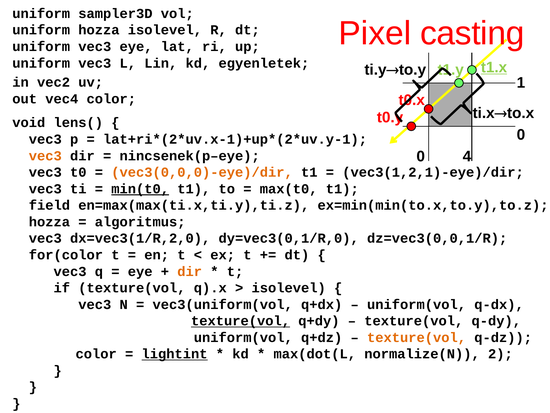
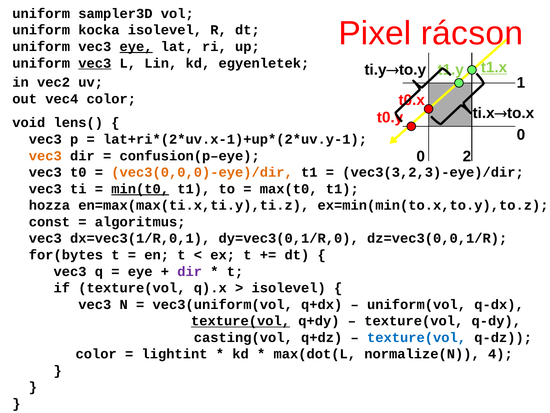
casting: casting -> rácson (472, 33)
uniform hozza: hozza -> kocka (99, 30)
eye underline: none -> present (136, 47)
vec3 underline: none -> present (95, 63)
4: 4 -> 2 (467, 156)
nincsenek(p–eye: nincsenek(p–eye -> confusion(p–eye (190, 156)
vec3(1,2,1)-eye)/dir: vec3(1,2,1)-eye)/dir -> vec3(3,2,3)-eye)/dir (433, 172)
field: field -> hozza (49, 205)
hozza: hozza -> const (49, 222)
dx=vec3(1/R,2,0: dx=vec3(1/R,2,0 -> dx=vec3(1/R,0,1 (140, 238)
for(color: for(color -> for(bytes (66, 255)
dir colour: orange -> purple (190, 271)
uniform(vol: uniform(vol -> casting(vol (243, 337)
texture(vol colour: orange -> blue (417, 337)
lightint underline: present -> none (175, 354)
2: 2 -> 4 (500, 354)
